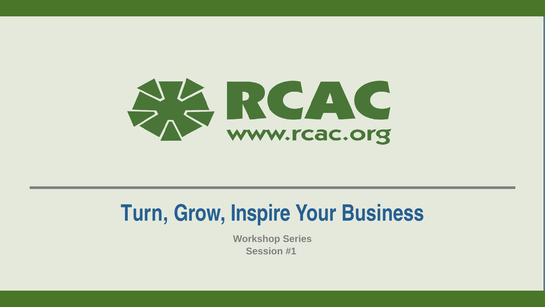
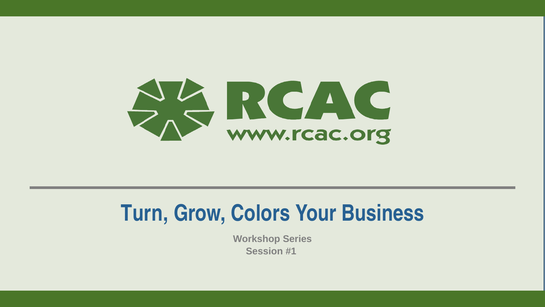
Inspire: Inspire -> Colors (260, 213)
